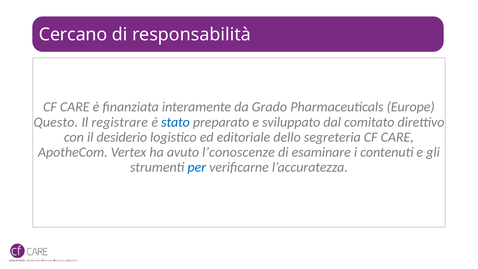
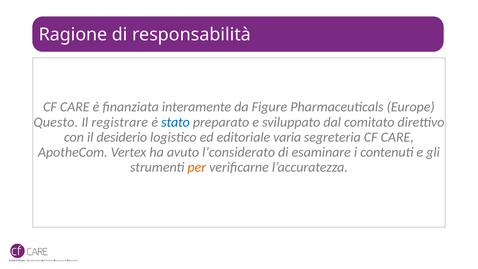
Cercano: Cercano -> Ragione (73, 35)
Grado: Grado -> Figure (269, 107)
dello: dello -> varia (287, 137)
l’conoscenze: l’conoscenze -> l’considerato (239, 152)
per colour: blue -> orange (197, 167)
